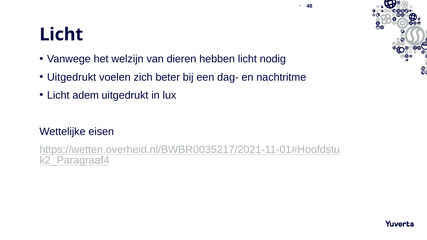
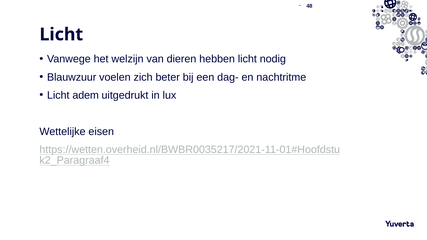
Uitgedrukt: Uitgedrukt -> Blauwzuur (72, 77)
